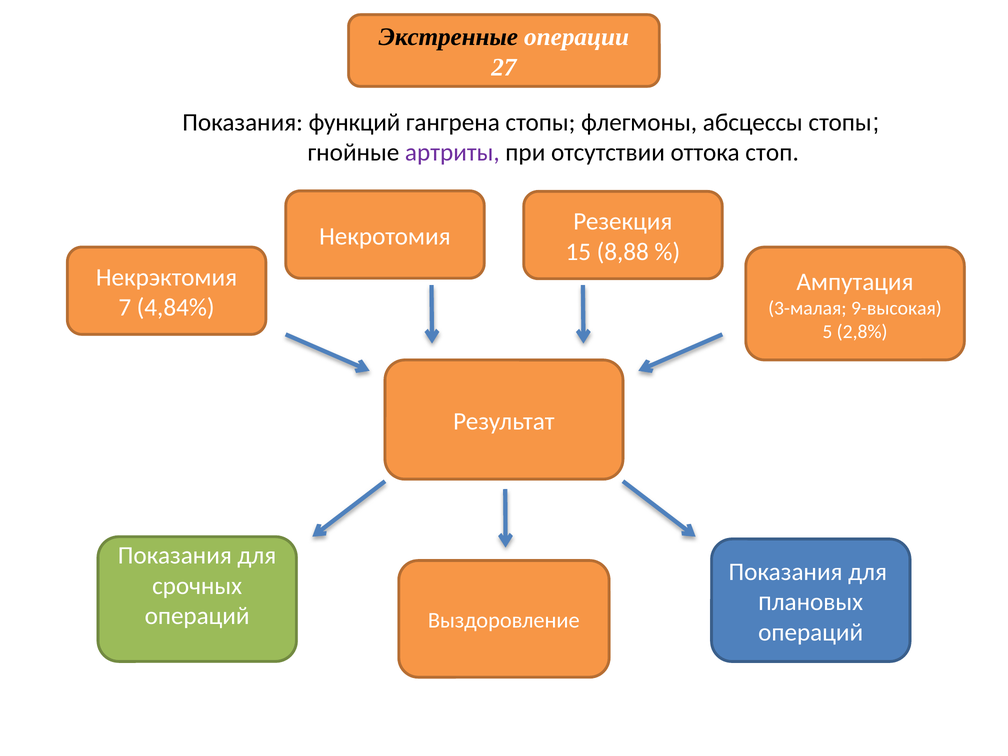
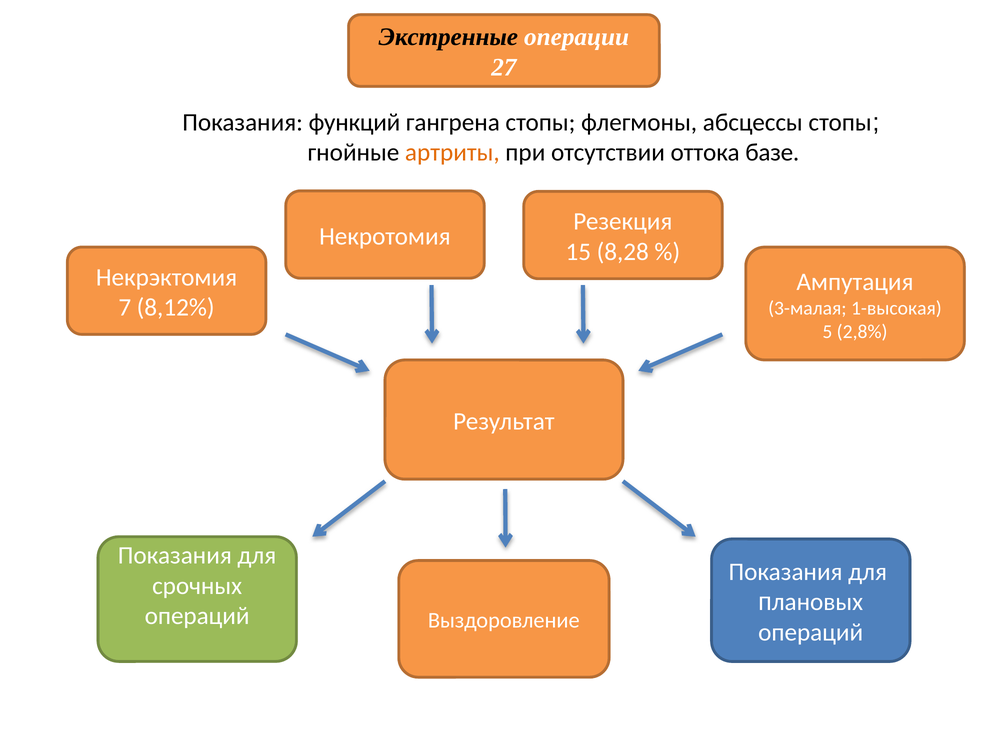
артриты colour: purple -> orange (452, 152)
стоп: стоп -> базе (772, 152)
8,88: 8,88 -> 8,28 (623, 252)
4,84%: 4,84% -> 8,12% (176, 308)
9-высокая: 9-высокая -> 1-высокая (896, 308)
